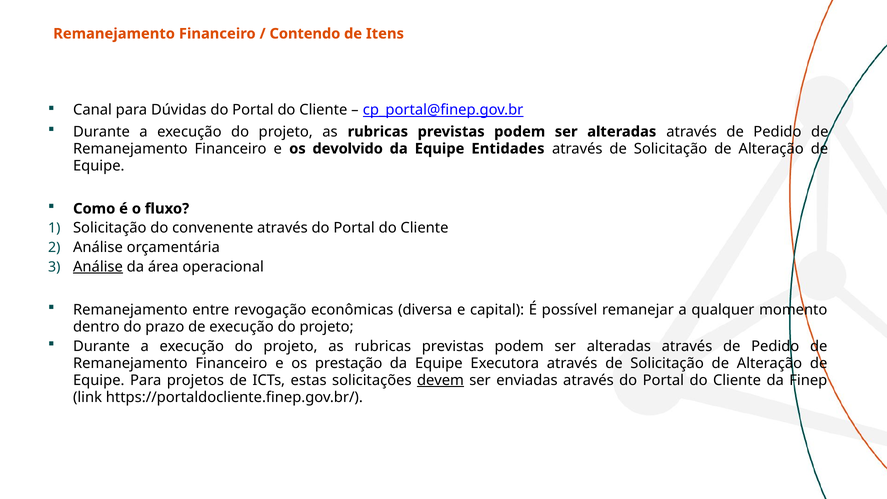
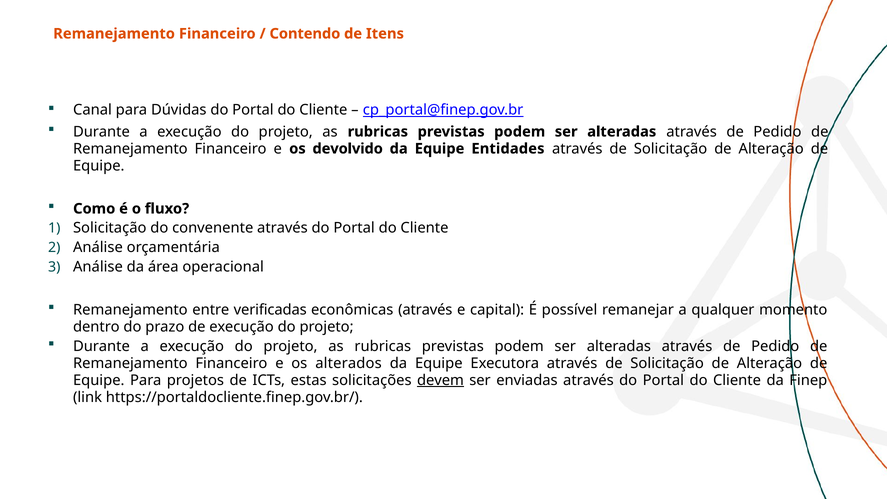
Análise underline: present -> none (98, 267)
revogação: revogação -> verificadas (270, 310)
econômicas diversa: diversa -> através (425, 310)
prestação: prestação -> alterados (348, 363)
